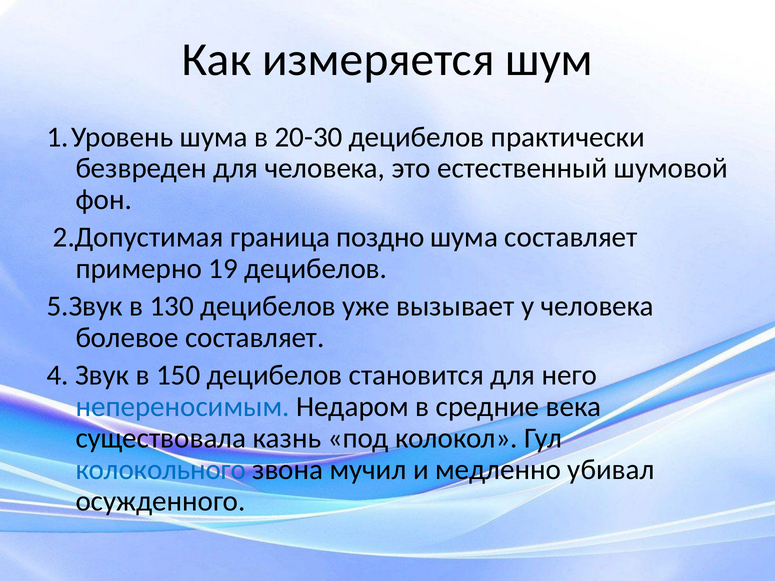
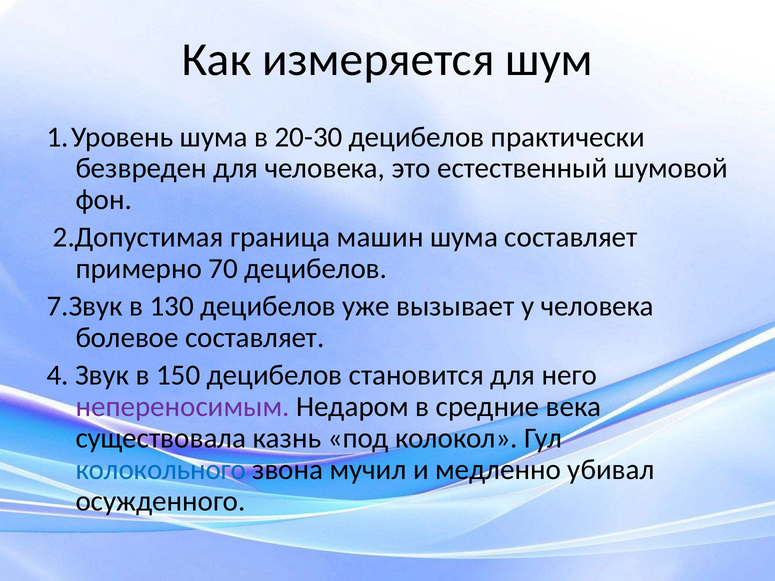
поздно: поздно -> машин (380, 237)
19: 19 -> 70 (223, 269)
5.Звук: 5.Звук -> 7.Звук (85, 307)
непереносимым colour: blue -> purple (183, 407)
